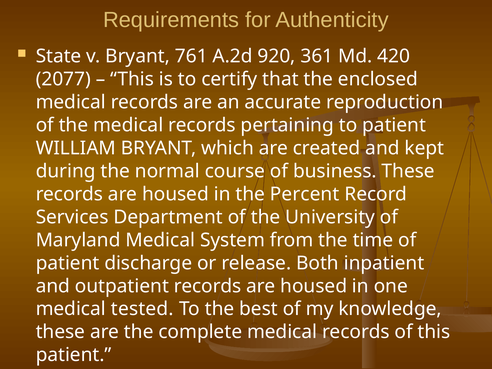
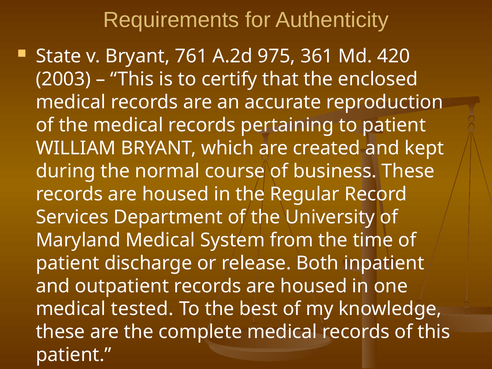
920: 920 -> 975 (277, 56)
2077: 2077 -> 2003 (63, 79)
Percent: Percent -> Regular (305, 194)
